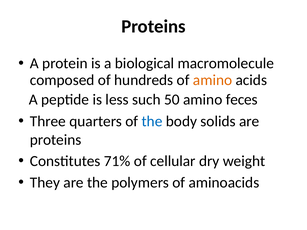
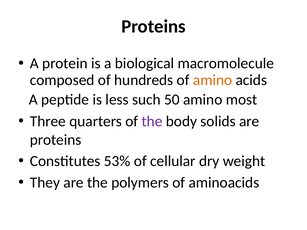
feces: feces -> most (242, 100)
the colour: blue -> purple (152, 121)
71%: 71% -> 53% (117, 161)
